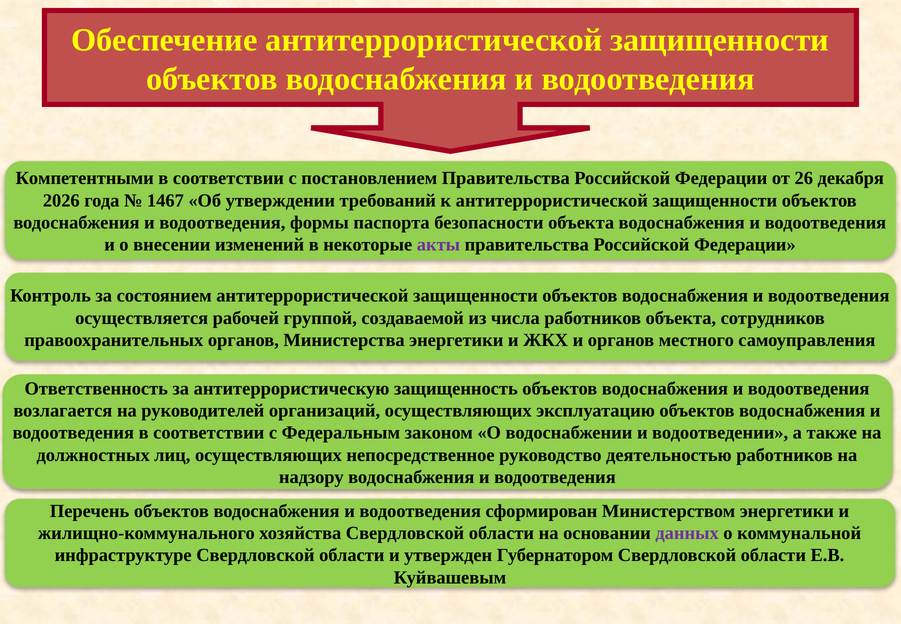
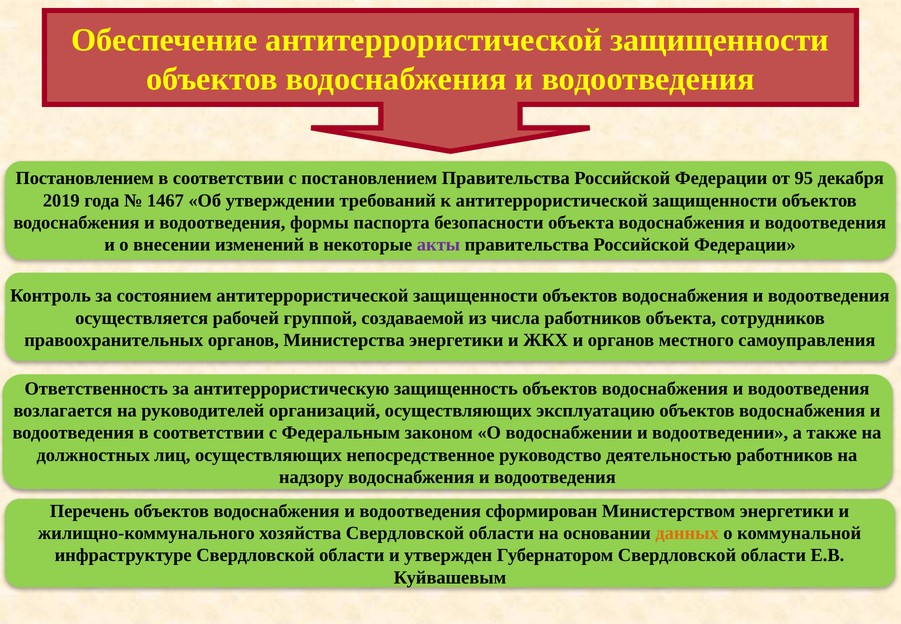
Компетентными: Компетентными -> Постановлением (85, 178)
26: 26 -> 95 (804, 178)
2026: 2026 -> 2019 (61, 200)
данных colour: purple -> orange (687, 533)
